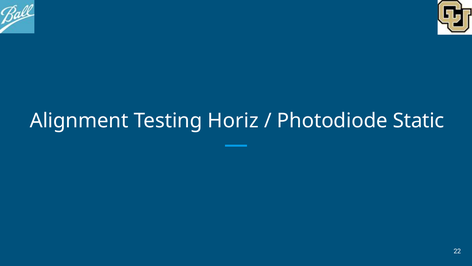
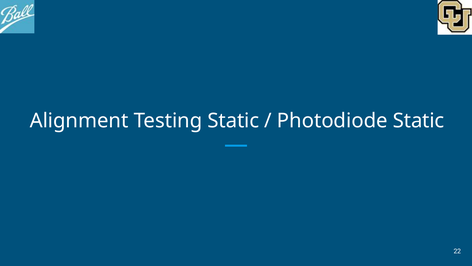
Testing Horiz: Horiz -> Static (233, 121)
